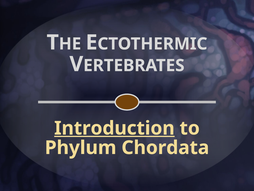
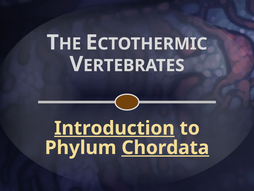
Chordata underline: none -> present (165, 147)
